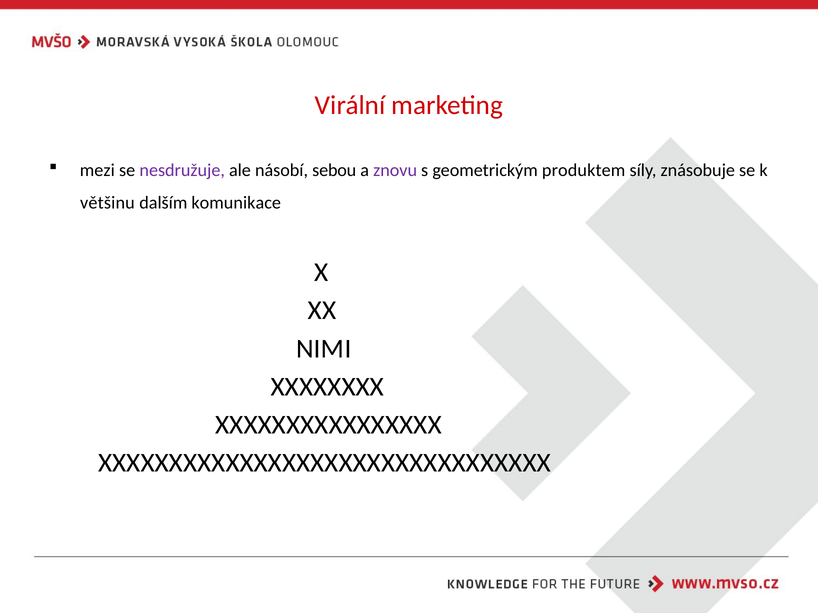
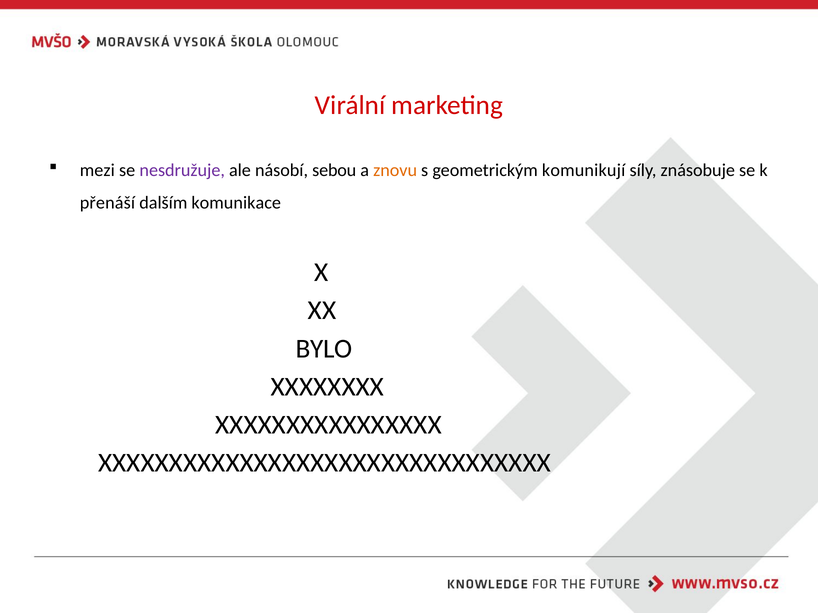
znovu colour: purple -> orange (395, 170)
produktem: produktem -> komunikují (584, 170)
většinu: většinu -> přenáší (107, 203)
NIMI: NIMI -> BYLO (324, 349)
